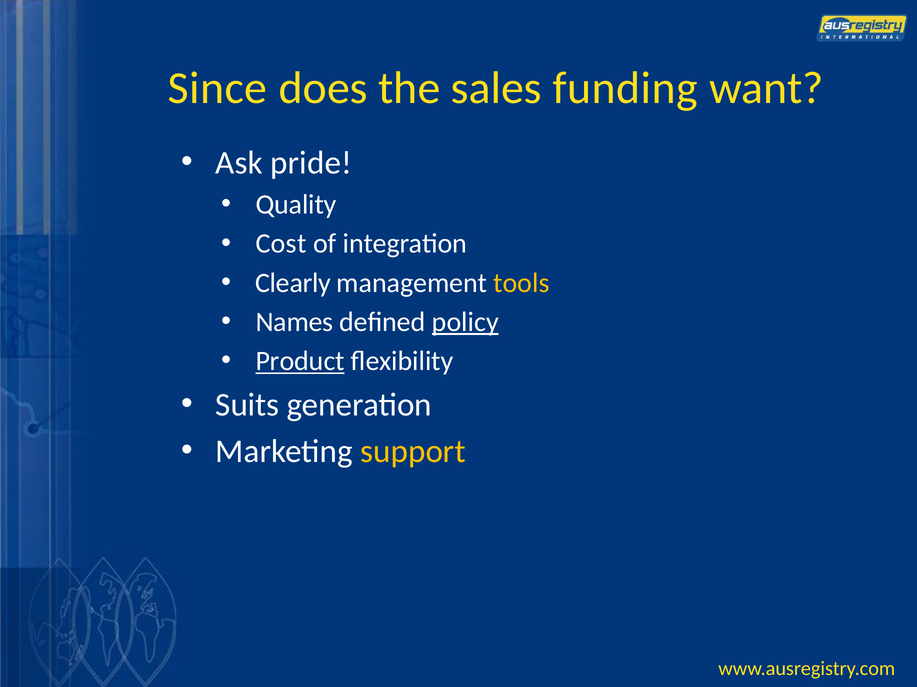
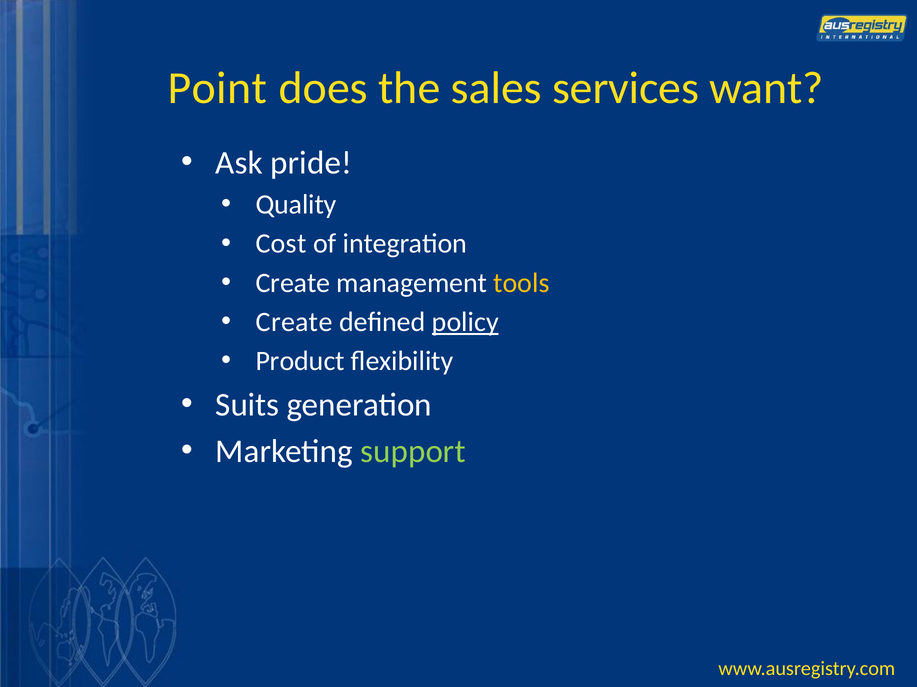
Since: Since -> Point (217, 88)
funding: funding -> services (626, 88)
Clearly: Clearly -> Create (293, 283)
Names: Names -> Create (294, 322)
Product underline: present -> none (300, 362)
support colour: yellow -> light green (413, 452)
